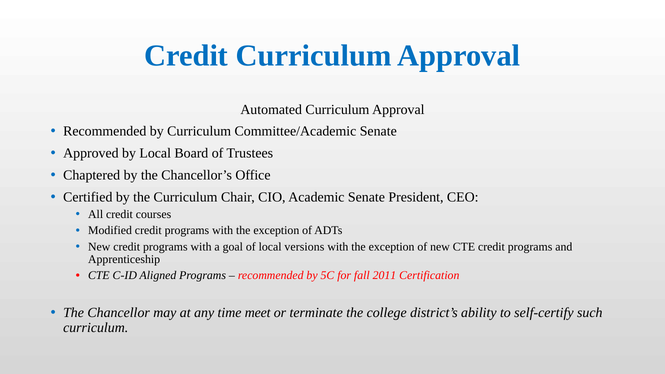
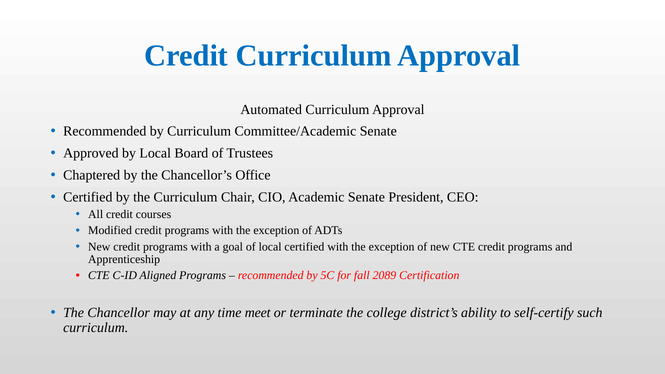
local versions: versions -> certified (304, 247)
2011: 2011 -> 2089 (384, 276)
